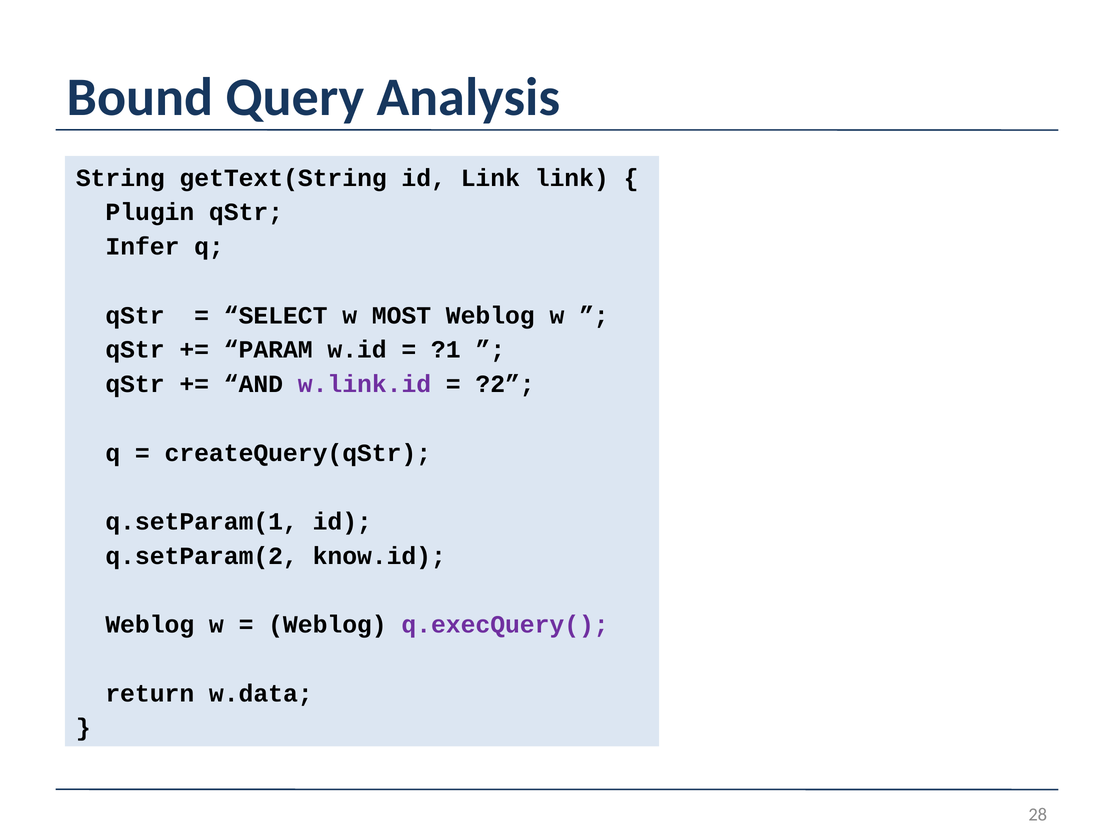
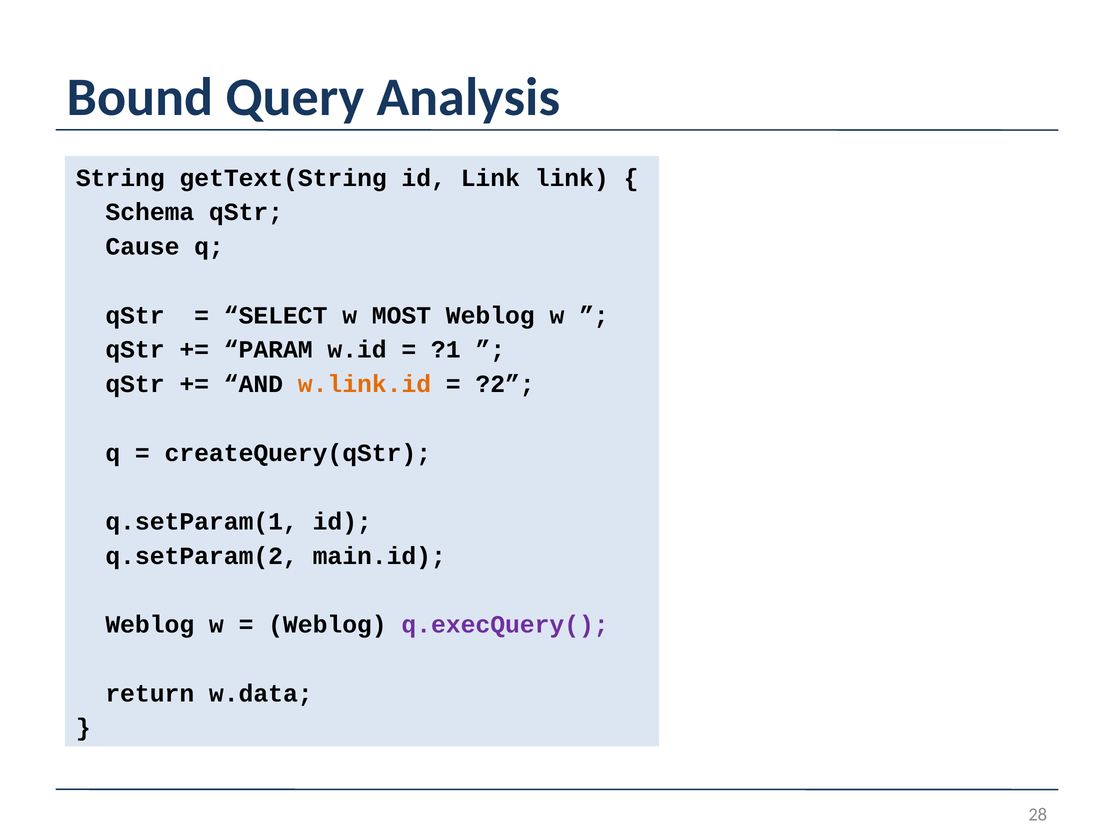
Plugin: Plugin -> Schema (150, 212)
Infer: Infer -> Cause (142, 247)
w.link.id colour: purple -> orange (364, 384)
know.id: know.id -> main.id (379, 556)
